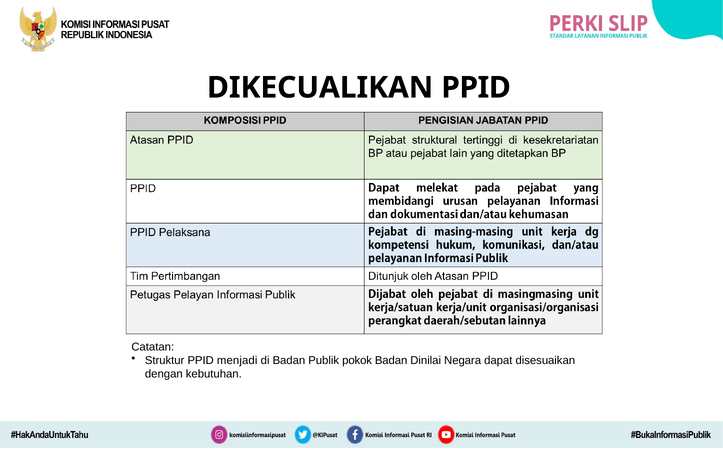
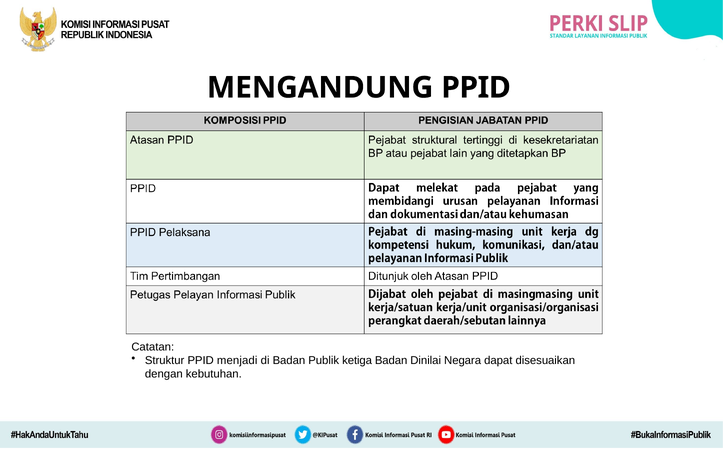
DIKECUALIKAN: DIKECUALIKAN -> MENGANDUNG (320, 88)
pokok: pokok -> ketiga (357, 361)
